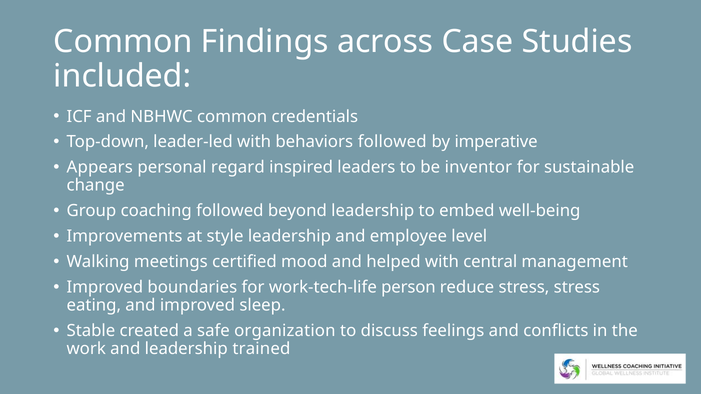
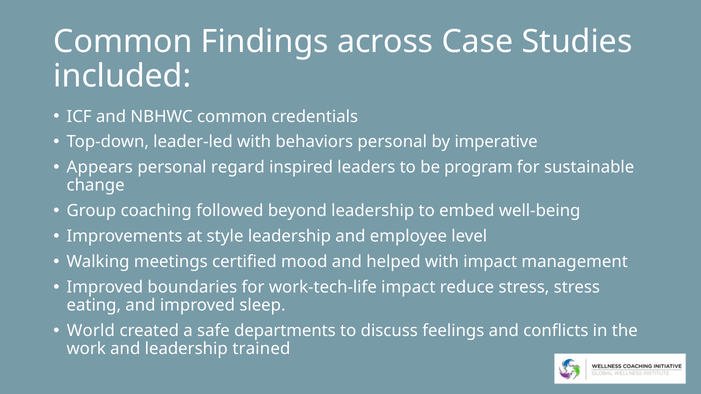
behaviors followed: followed -> personal (392, 142)
inventor: inventor -> program (479, 167)
with central: central -> impact (490, 262)
work-tech-life person: person -> impact (408, 287)
Stable: Stable -> World (91, 331)
organization: organization -> departments (285, 331)
